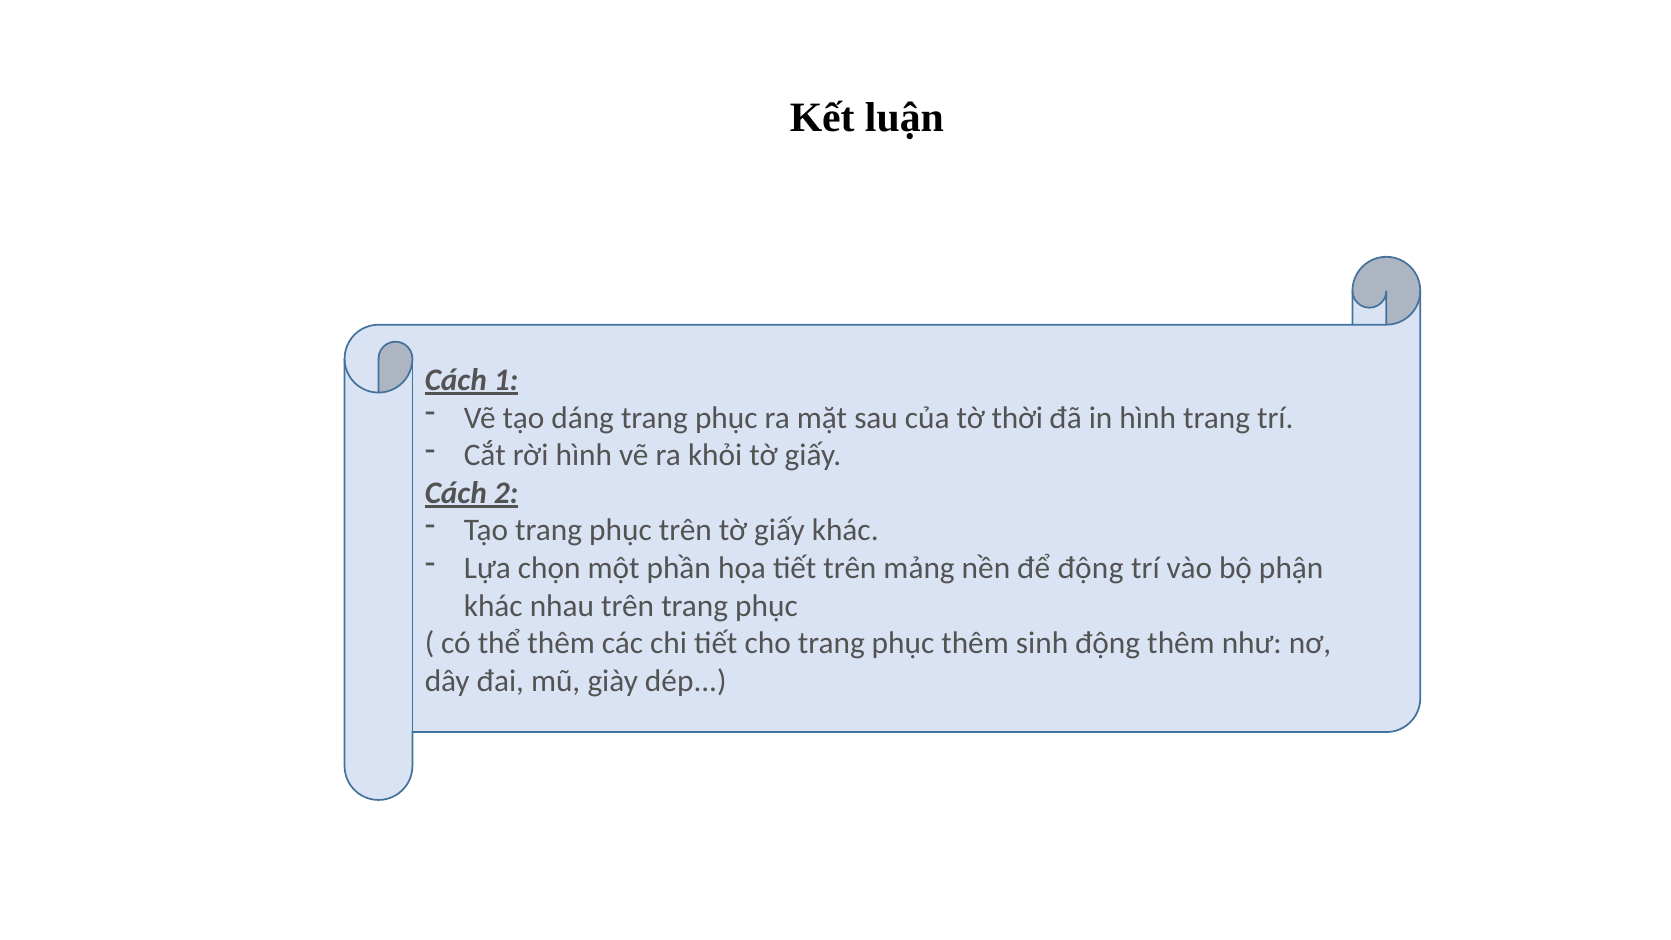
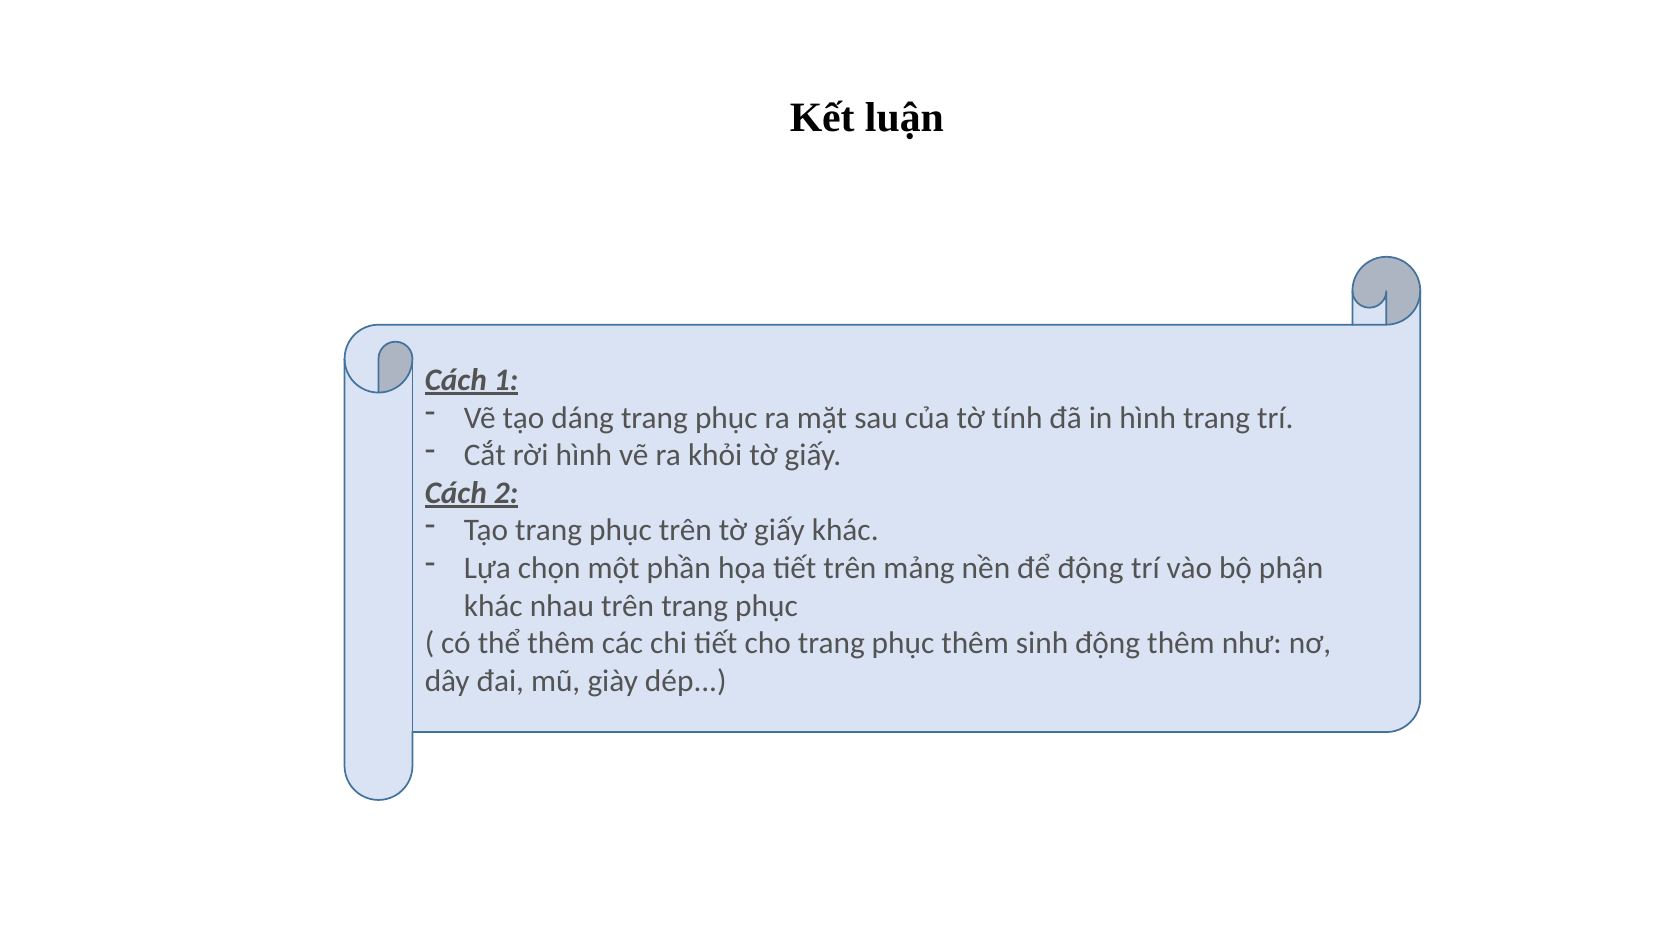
thời: thời -> tính (1017, 418)
